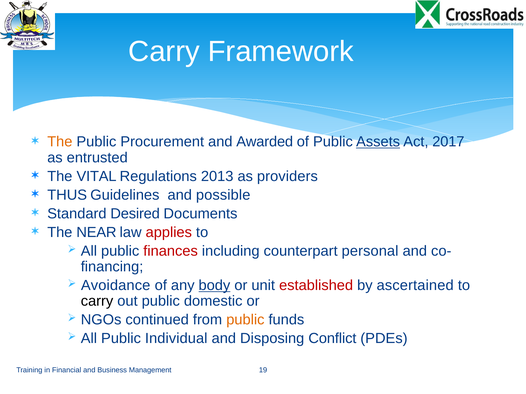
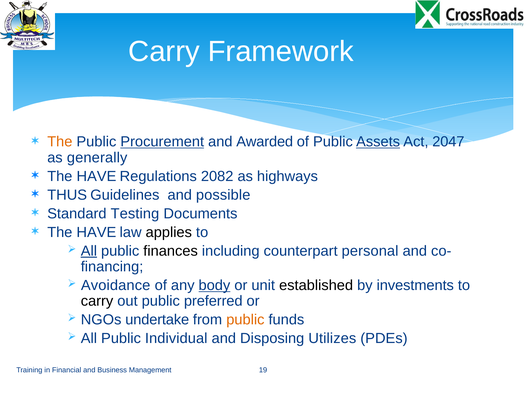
Procurement underline: none -> present (162, 142)
2017: 2017 -> 2047 (448, 142)
entrusted: entrusted -> generally (97, 158)
VITAL: VITAL -> HAVE (96, 176)
2013: 2013 -> 2082 (217, 176)
providers: providers -> highways (287, 176)
Desired: Desired -> Testing (135, 214)
NEAR: NEAR -> HAVE (96, 233)
applies colour: red -> black (169, 233)
All underline: none -> present (89, 251)
finances colour: red -> black (171, 251)
established colour: red -> black (316, 286)
ascertained: ascertained -> investments (415, 286)
domestic: domestic -> preferred (213, 301)
continued: continued -> undertake (157, 320)
Conflict: Conflict -> Utilizes (332, 339)
